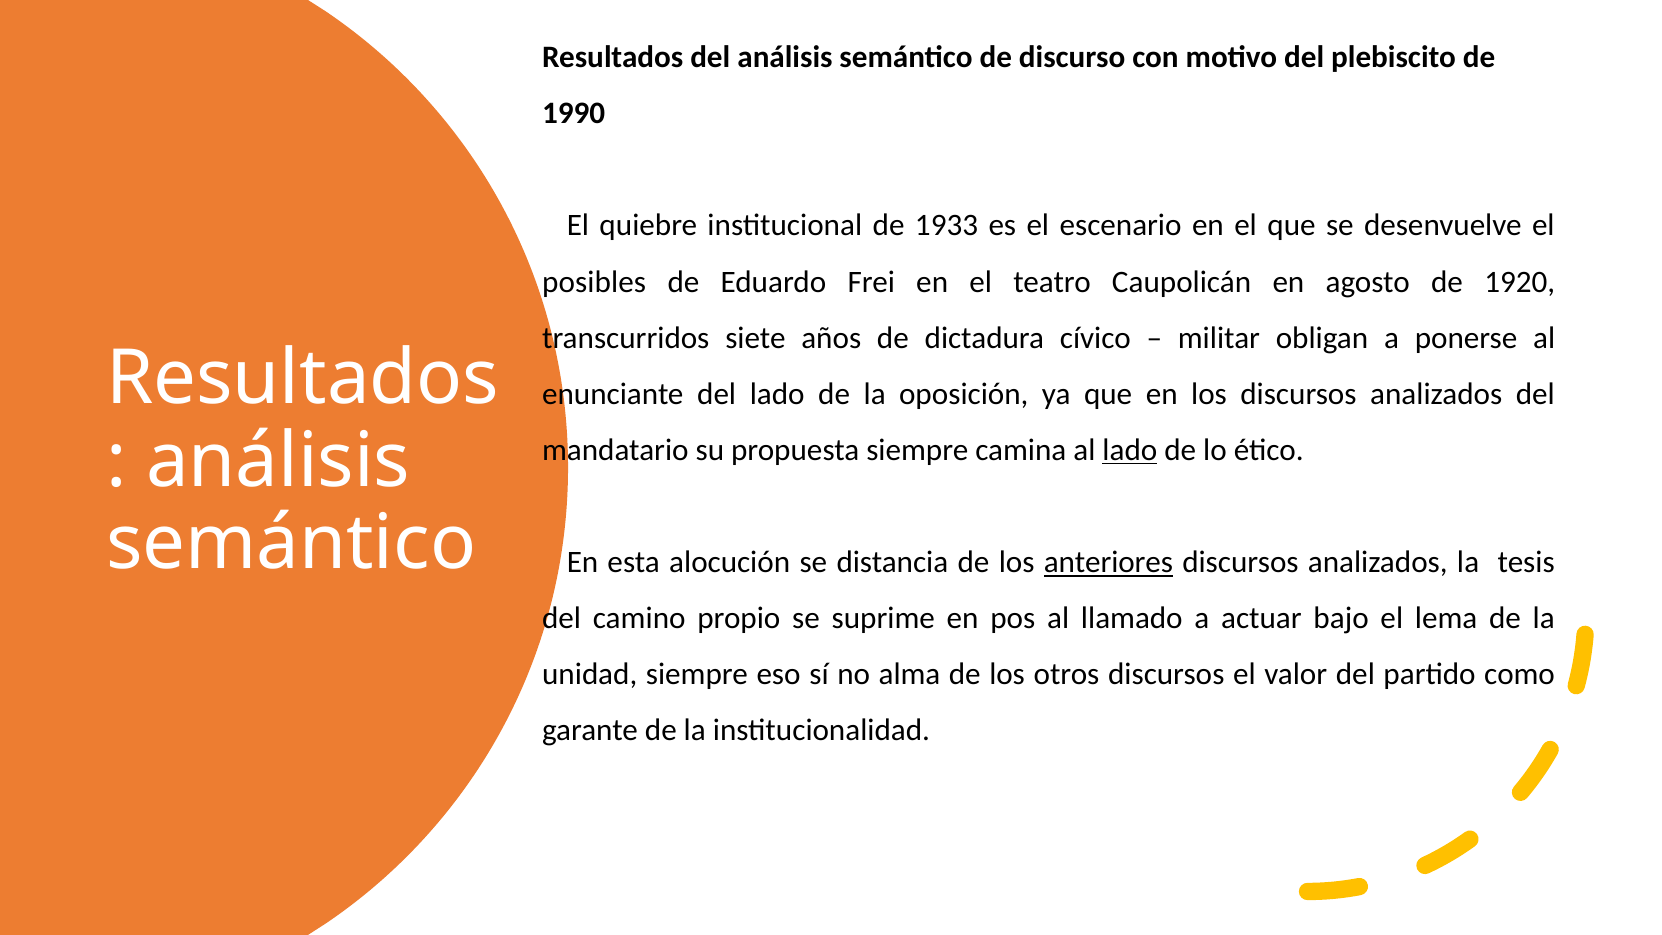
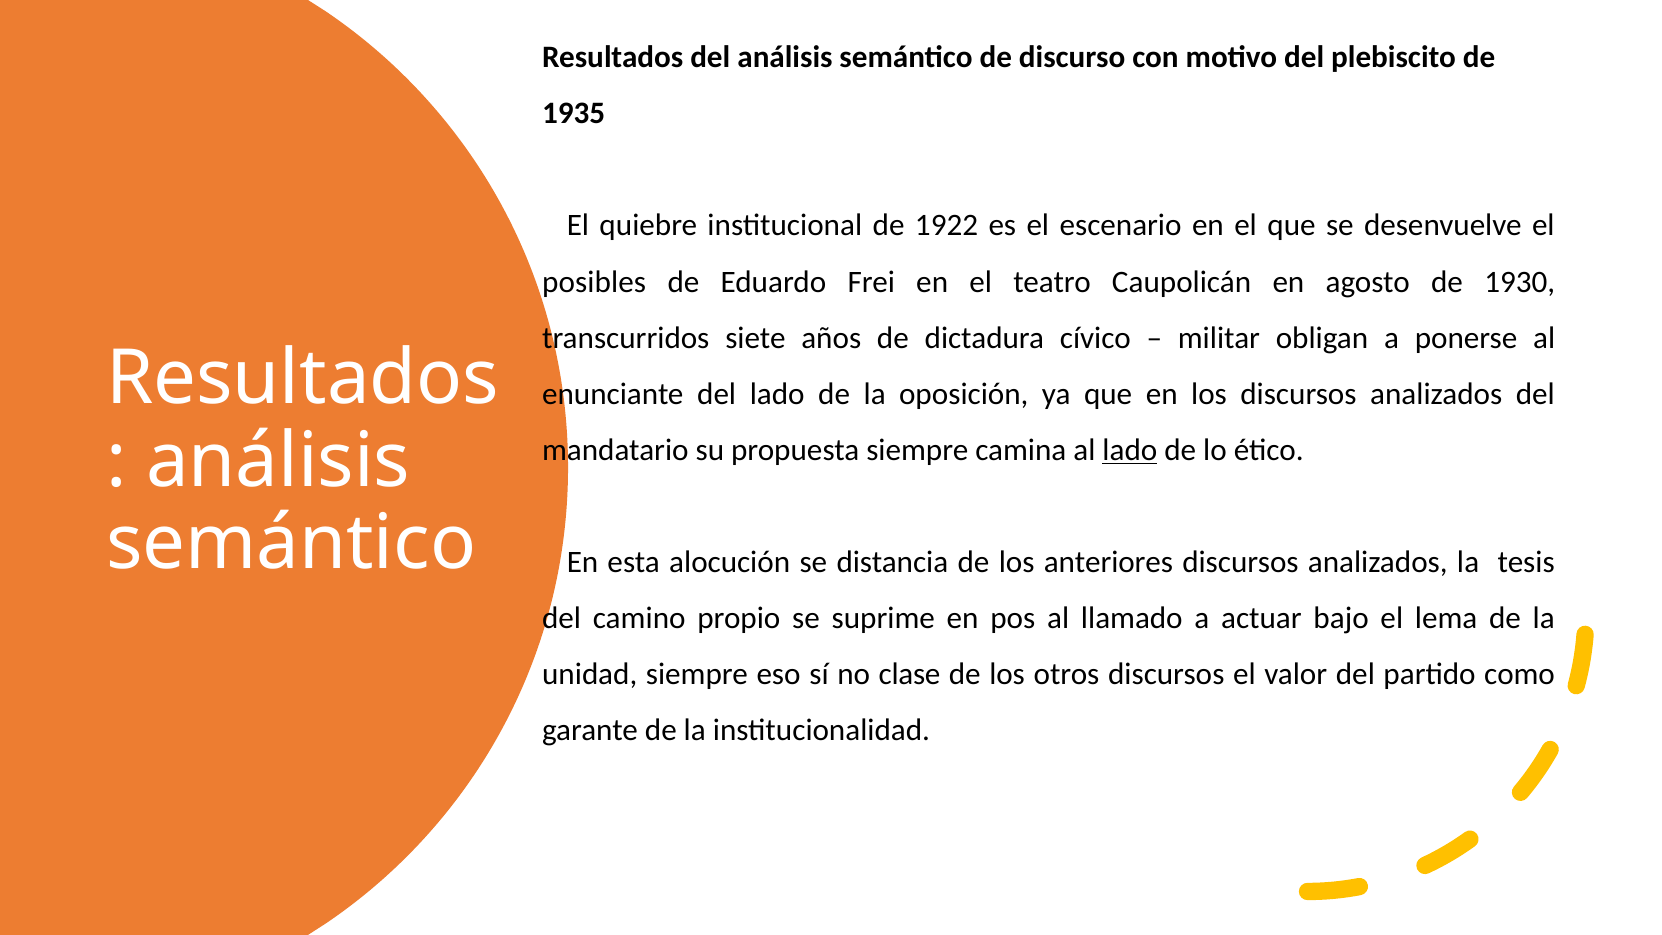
1990: 1990 -> 1935 (574, 113)
1933: 1933 -> 1922 (947, 226)
1920: 1920 -> 1930 (1520, 282)
anteriores underline: present -> none (1108, 562)
alma: alma -> clase (910, 674)
